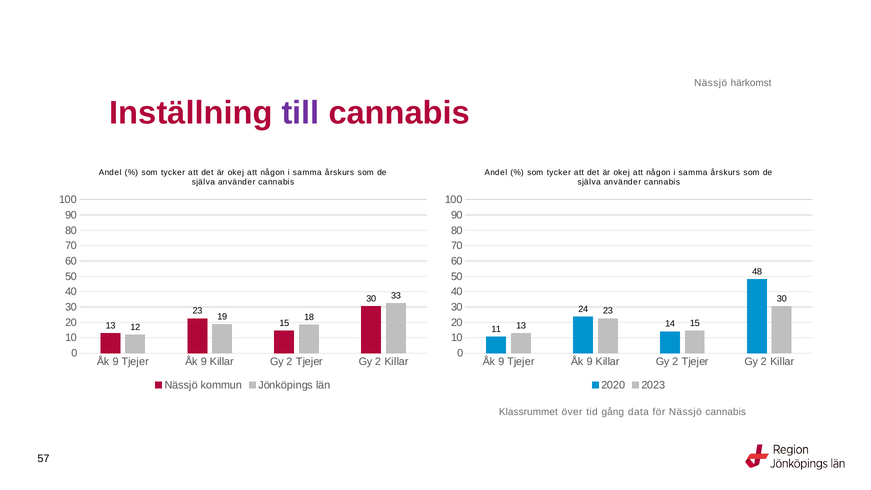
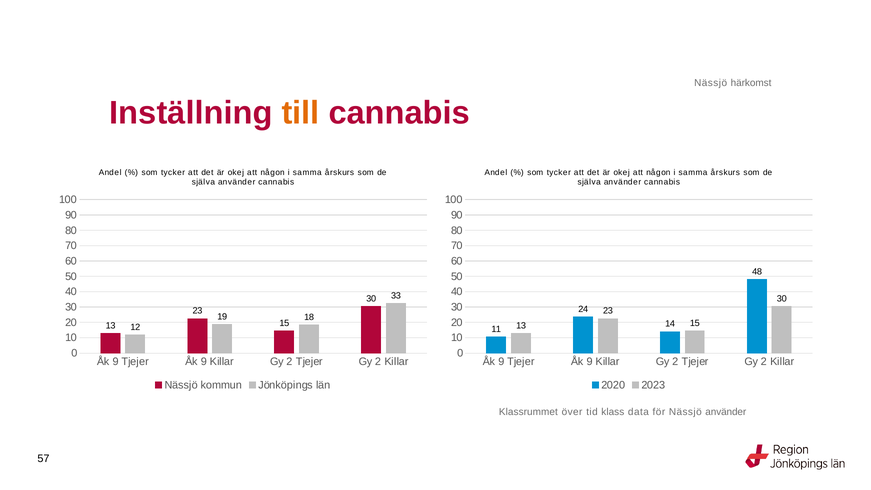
till colour: purple -> orange (301, 113)
gång: gång -> klass (613, 412)
Nässjö cannabis: cannabis -> använder (726, 412)
